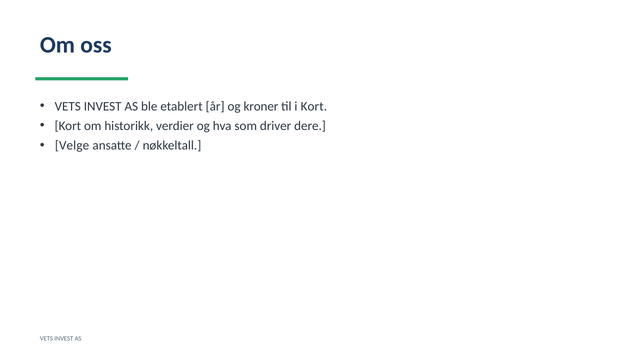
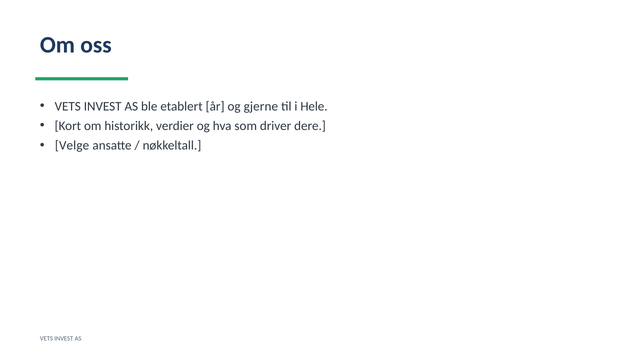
kroner: kroner -> gjerne (261, 106)
i Kort: Kort -> Hele (314, 106)
